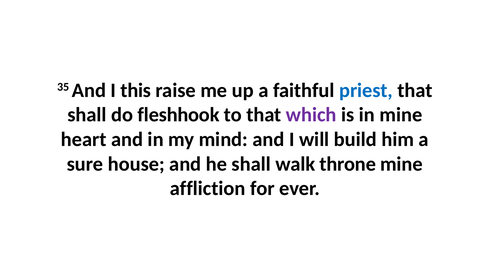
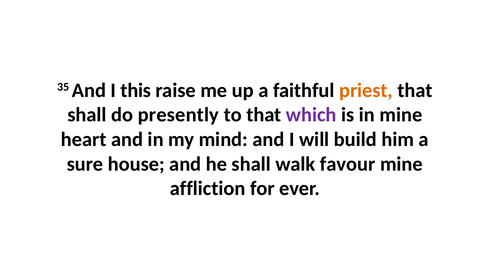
priest colour: blue -> orange (366, 90)
fleshhook: fleshhook -> presently (178, 115)
throne: throne -> favour (348, 164)
